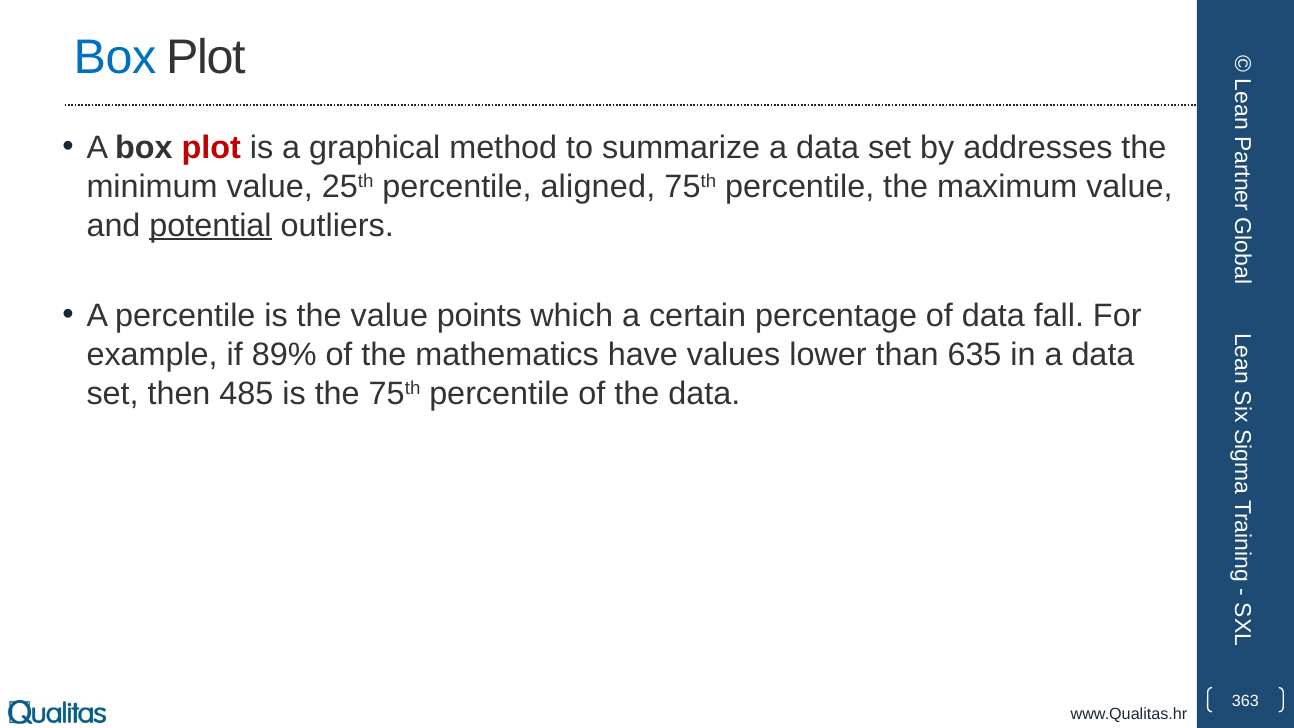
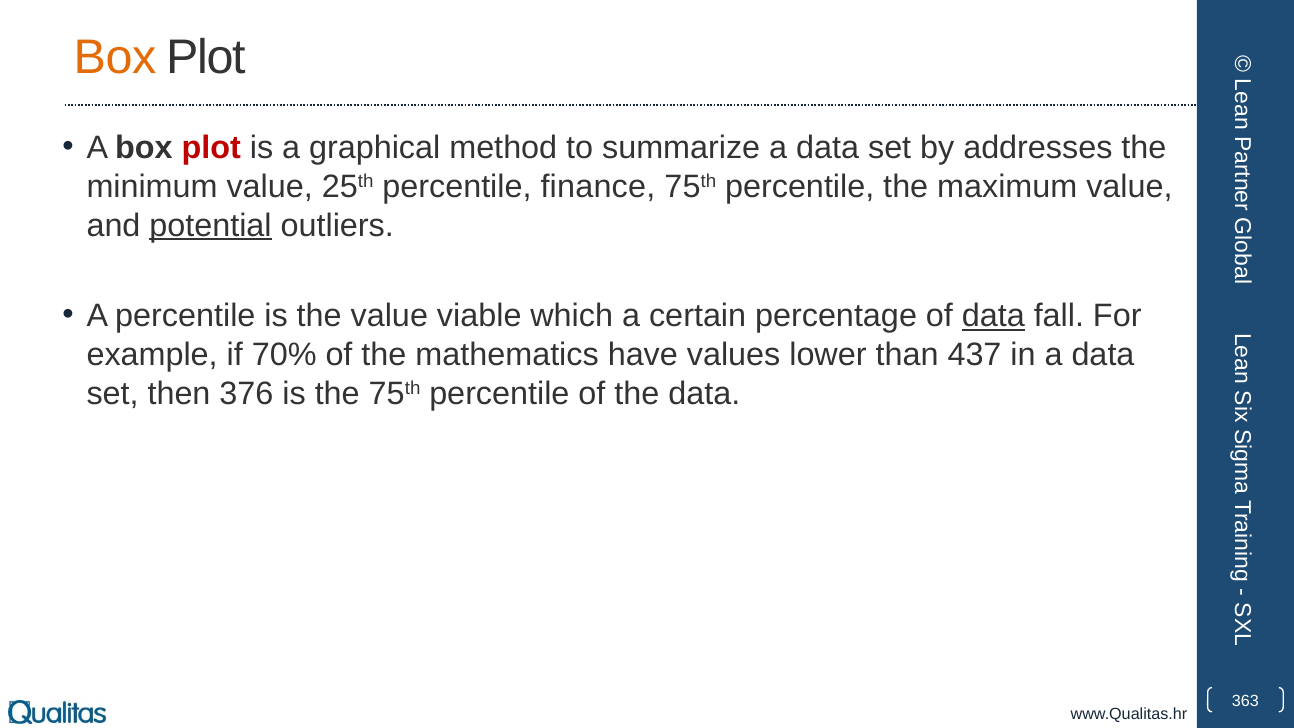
Box colour: blue -> orange (115, 58)
aligned: aligned -> finance (598, 187)
points: points -> viable (479, 316)
data underline: none -> present (993, 316)
89%: 89% -> 70% (284, 355)
635: 635 -> 437 (975, 355)
485: 485 -> 376 (246, 394)
